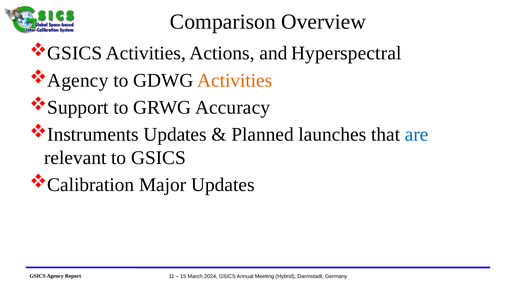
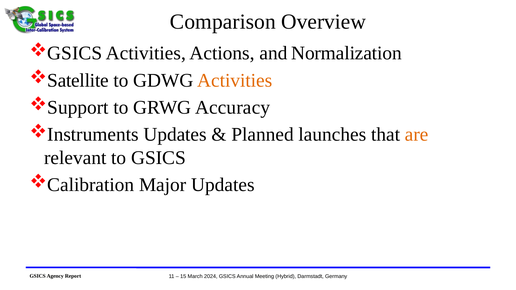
Hyperspectral: Hyperspectral -> Normalization (346, 53)
Agency: Agency -> Satellite (78, 80)
are colour: blue -> orange (417, 135)
